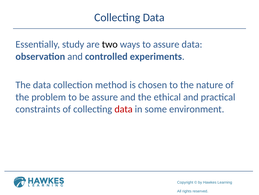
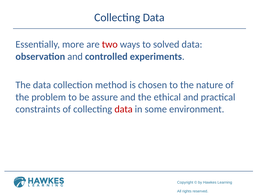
study: study -> more (73, 44)
two colour: black -> red (110, 44)
to assure: assure -> solved (166, 44)
